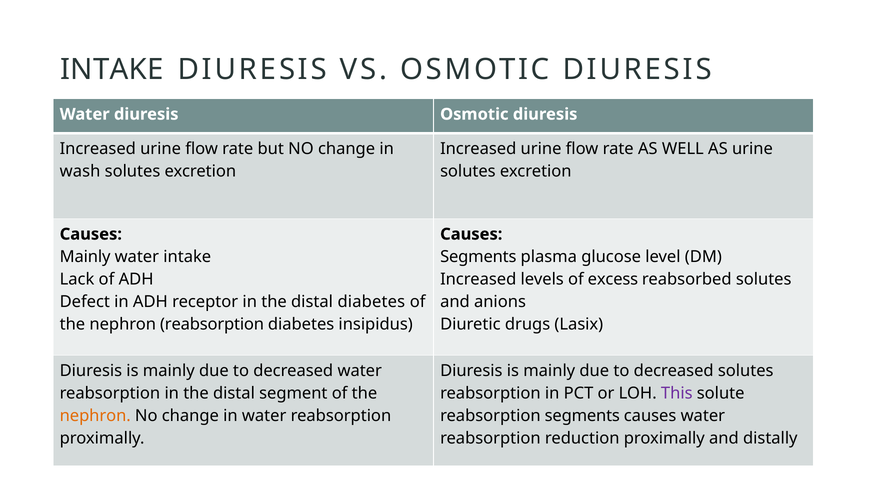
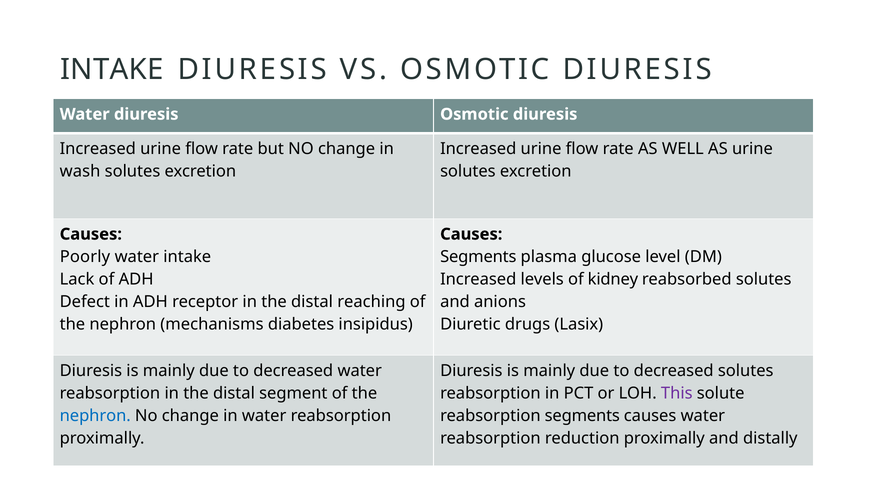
Mainly: Mainly -> Poorly (85, 257)
excess: excess -> kidney (613, 279)
distal diabetes: diabetes -> reaching (371, 302)
nephron reabsorption: reabsorption -> mechanisms (212, 324)
nephron colour: orange -> blue (95, 416)
